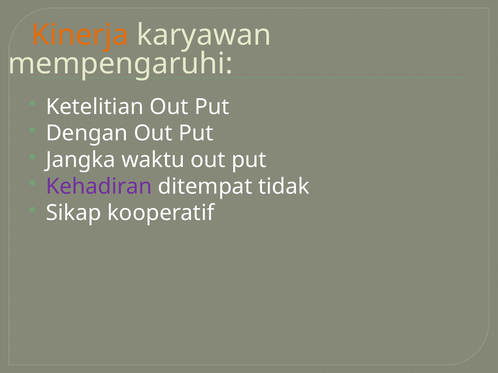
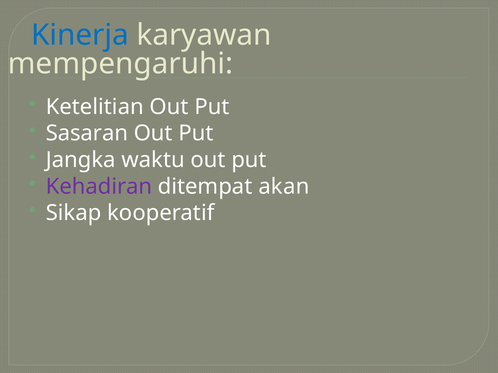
Kinerja colour: orange -> blue (80, 35)
Dengan: Dengan -> Sasaran (87, 134)
tidak: tidak -> akan (284, 187)
